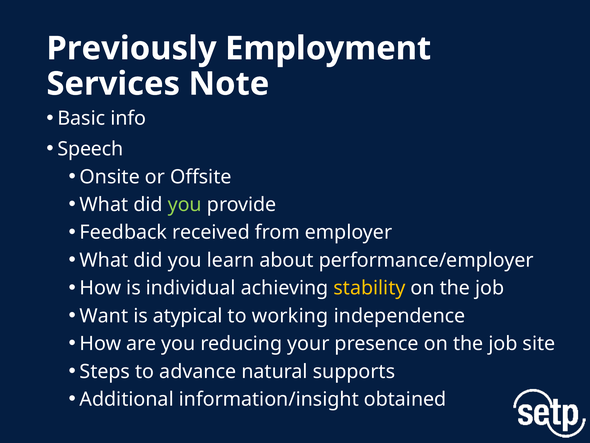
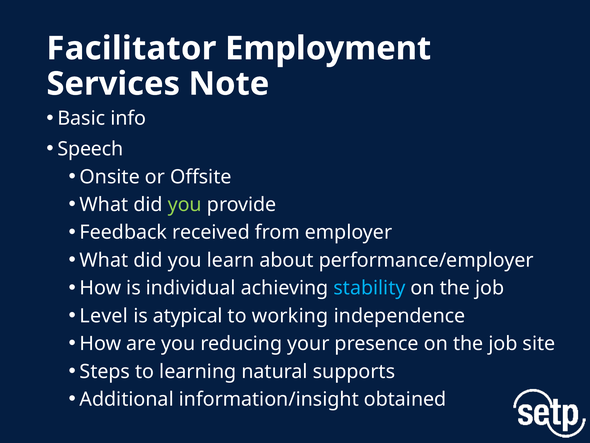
Previously: Previously -> Facilitator (131, 48)
stability colour: yellow -> light blue (370, 288)
Want: Want -> Level (104, 316)
advance: advance -> learning (198, 371)
